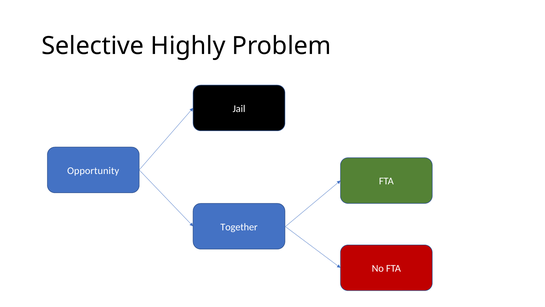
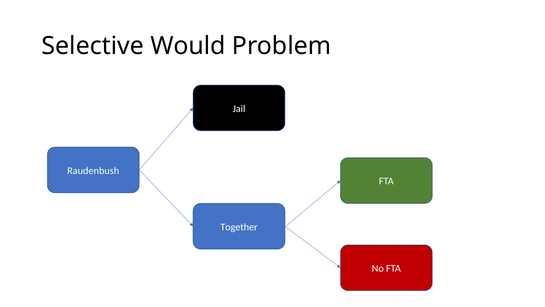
Highly: Highly -> Would (188, 46)
Opportunity: Opportunity -> Raudenbush (93, 170)
